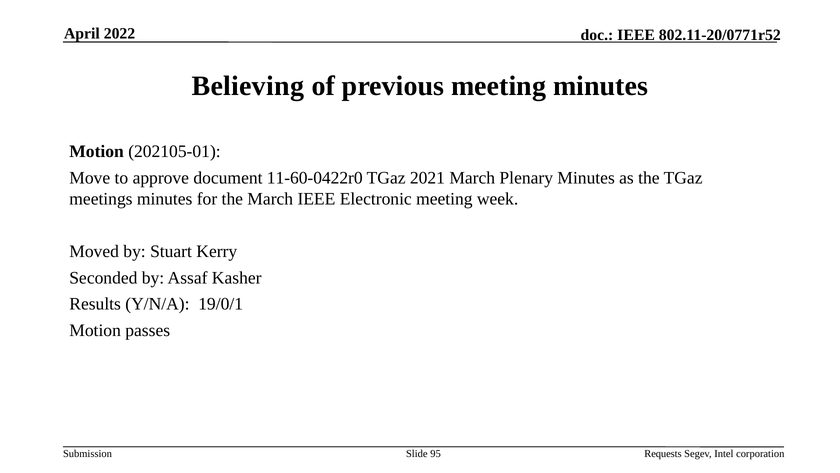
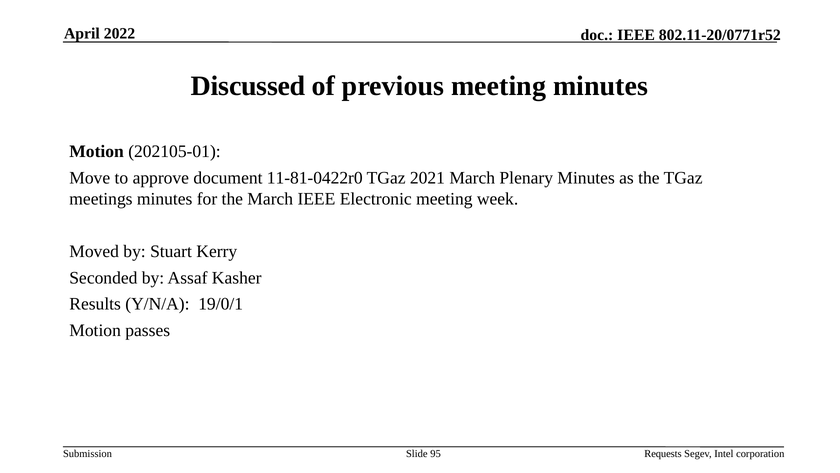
Believing: Believing -> Discussed (248, 86)
11-60-0422r0: 11-60-0422r0 -> 11-81-0422r0 (315, 178)
